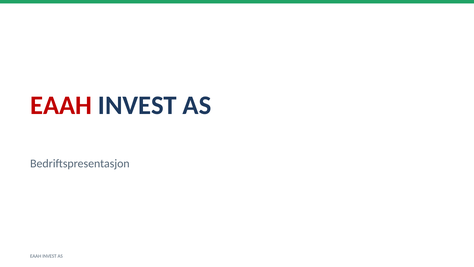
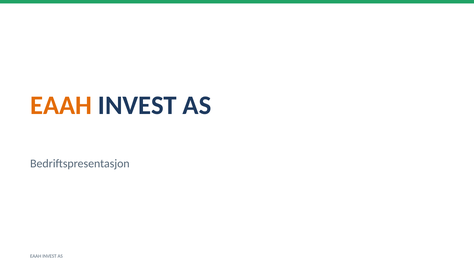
EAAH colour: red -> orange (61, 105)
